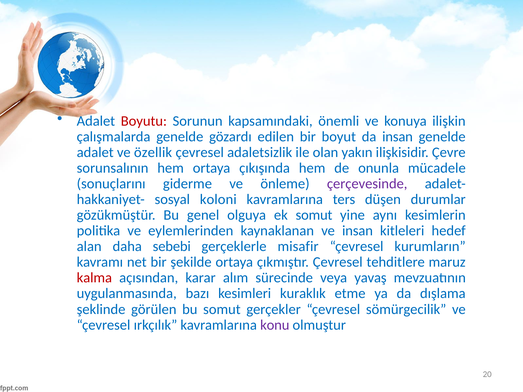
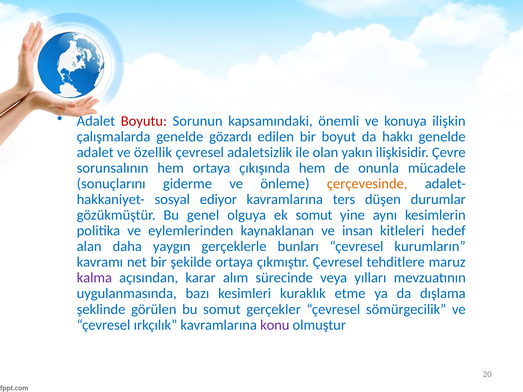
da insan: insan -> hakkı (398, 137)
çerçevesinde colour: purple -> orange (367, 184)
koloni: koloni -> ediyor (218, 200)
sebebi: sebebi -> yaygın (172, 247)
misafir: misafir -> bunları (298, 247)
kalma colour: red -> purple (94, 278)
yavaş: yavaş -> yılları (370, 278)
